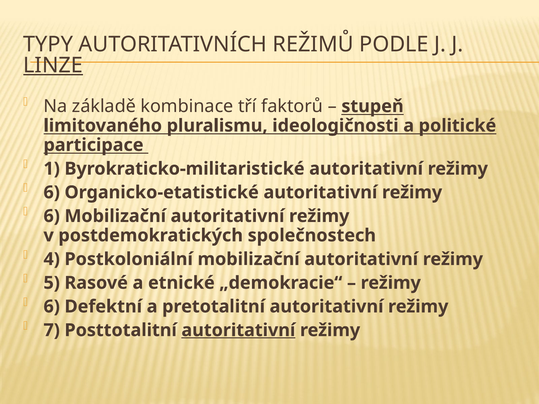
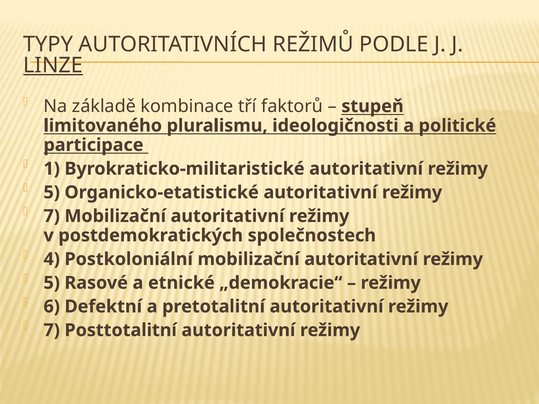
6: 6 -> 5 (52, 193)
6: 6 -> 7 (52, 216)
autoritativní underline: present -> none (238, 330)
